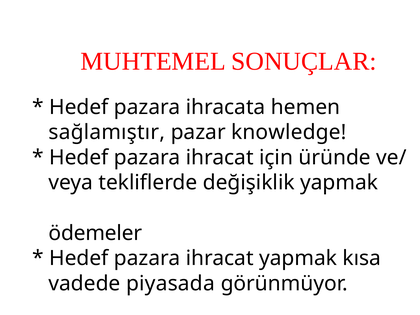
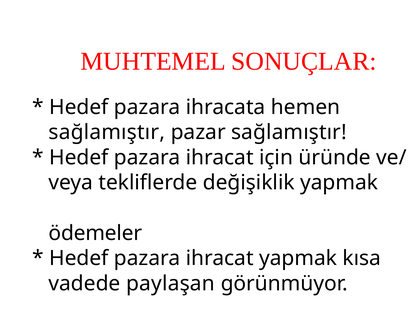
pazar knowledge: knowledge -> sağlamıştır (289, 132)
piyasada: piyasada -> paylaşan (170, 284)
